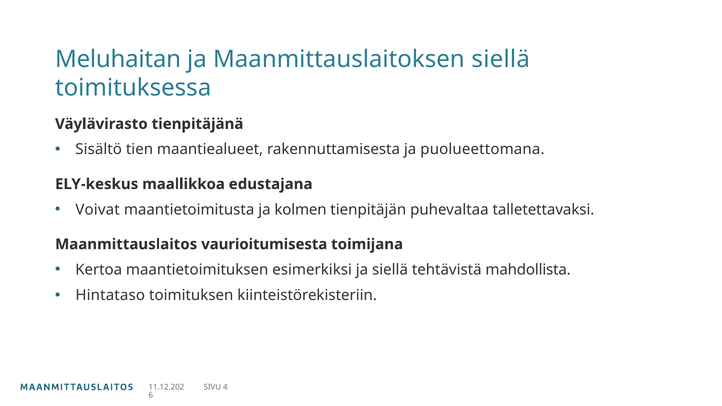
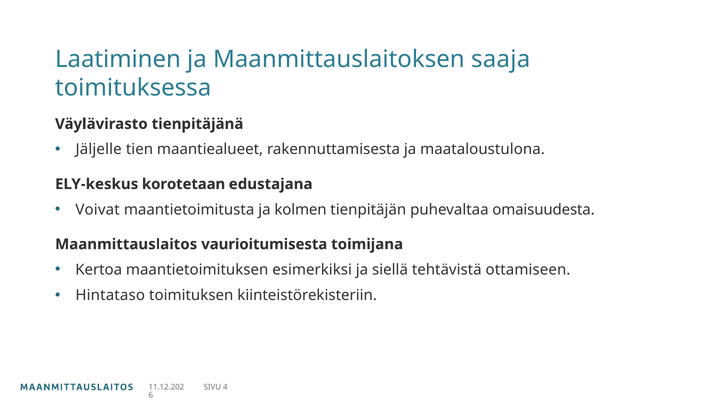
Meluhaitan: Meluhaitan -> Laatiminen (118, 59)
Maanmittauslaitoksen siellä: siellä -> saaja (501, 59)
Sisältö: Sisältö -> Jäljelle (99, 150)
puolueettomana: puolueettomana -> maataloustulona (482, 150)
maallikkoa: maallikkoa -> korotetaan (184, 184)
talletettavaksi: talletettavaksi -> omaisuudesta (544, 210)
mahdollista: mahdollista -> ottamiseen (528, 270)
